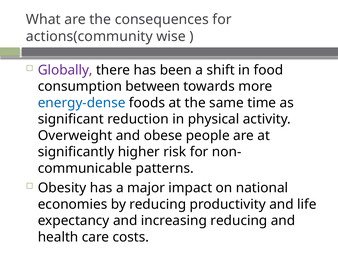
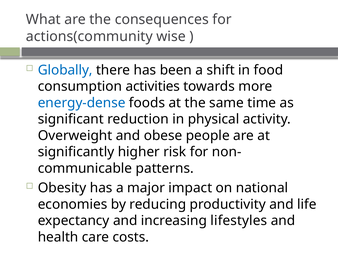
Globally colour: purple -> blue (65, 70)
between: between -> activities (153, 86)
increasing reducing: reducing -> lifestyles (239, 220)
